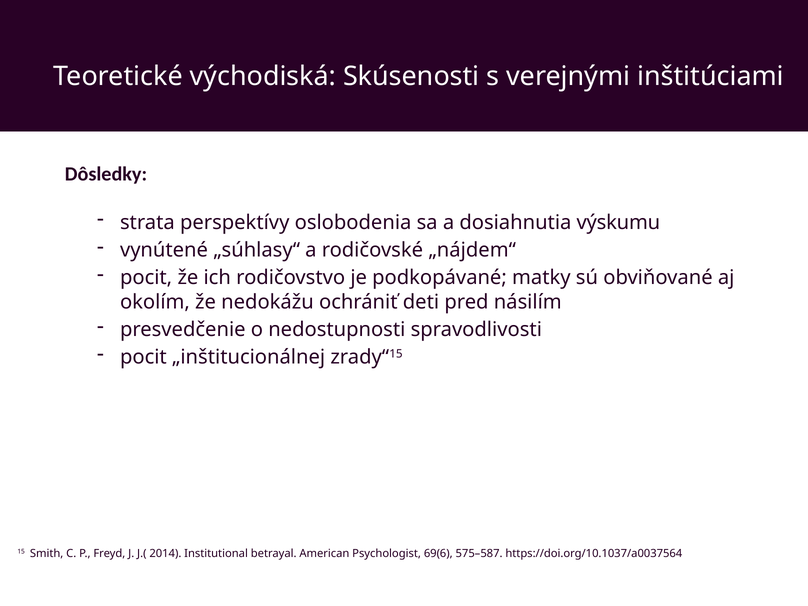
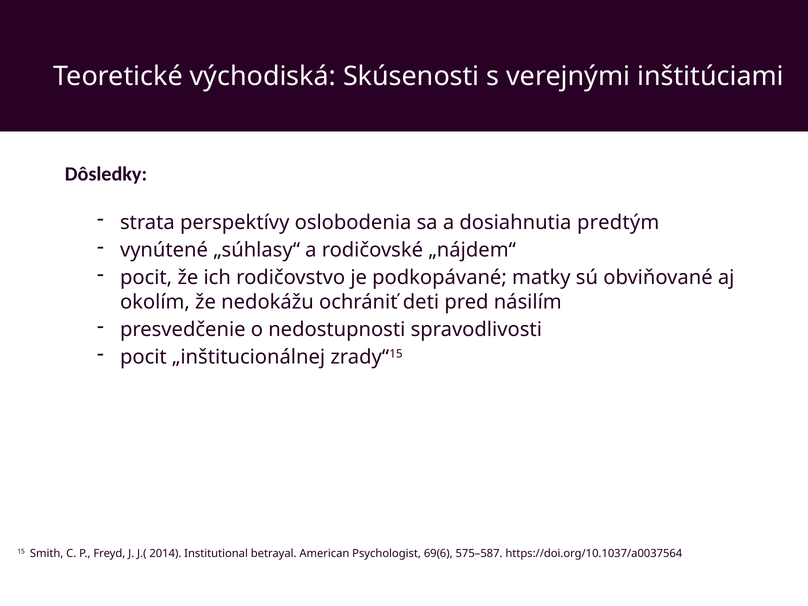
výskumu: výskumu -> predtým (618, 223)
